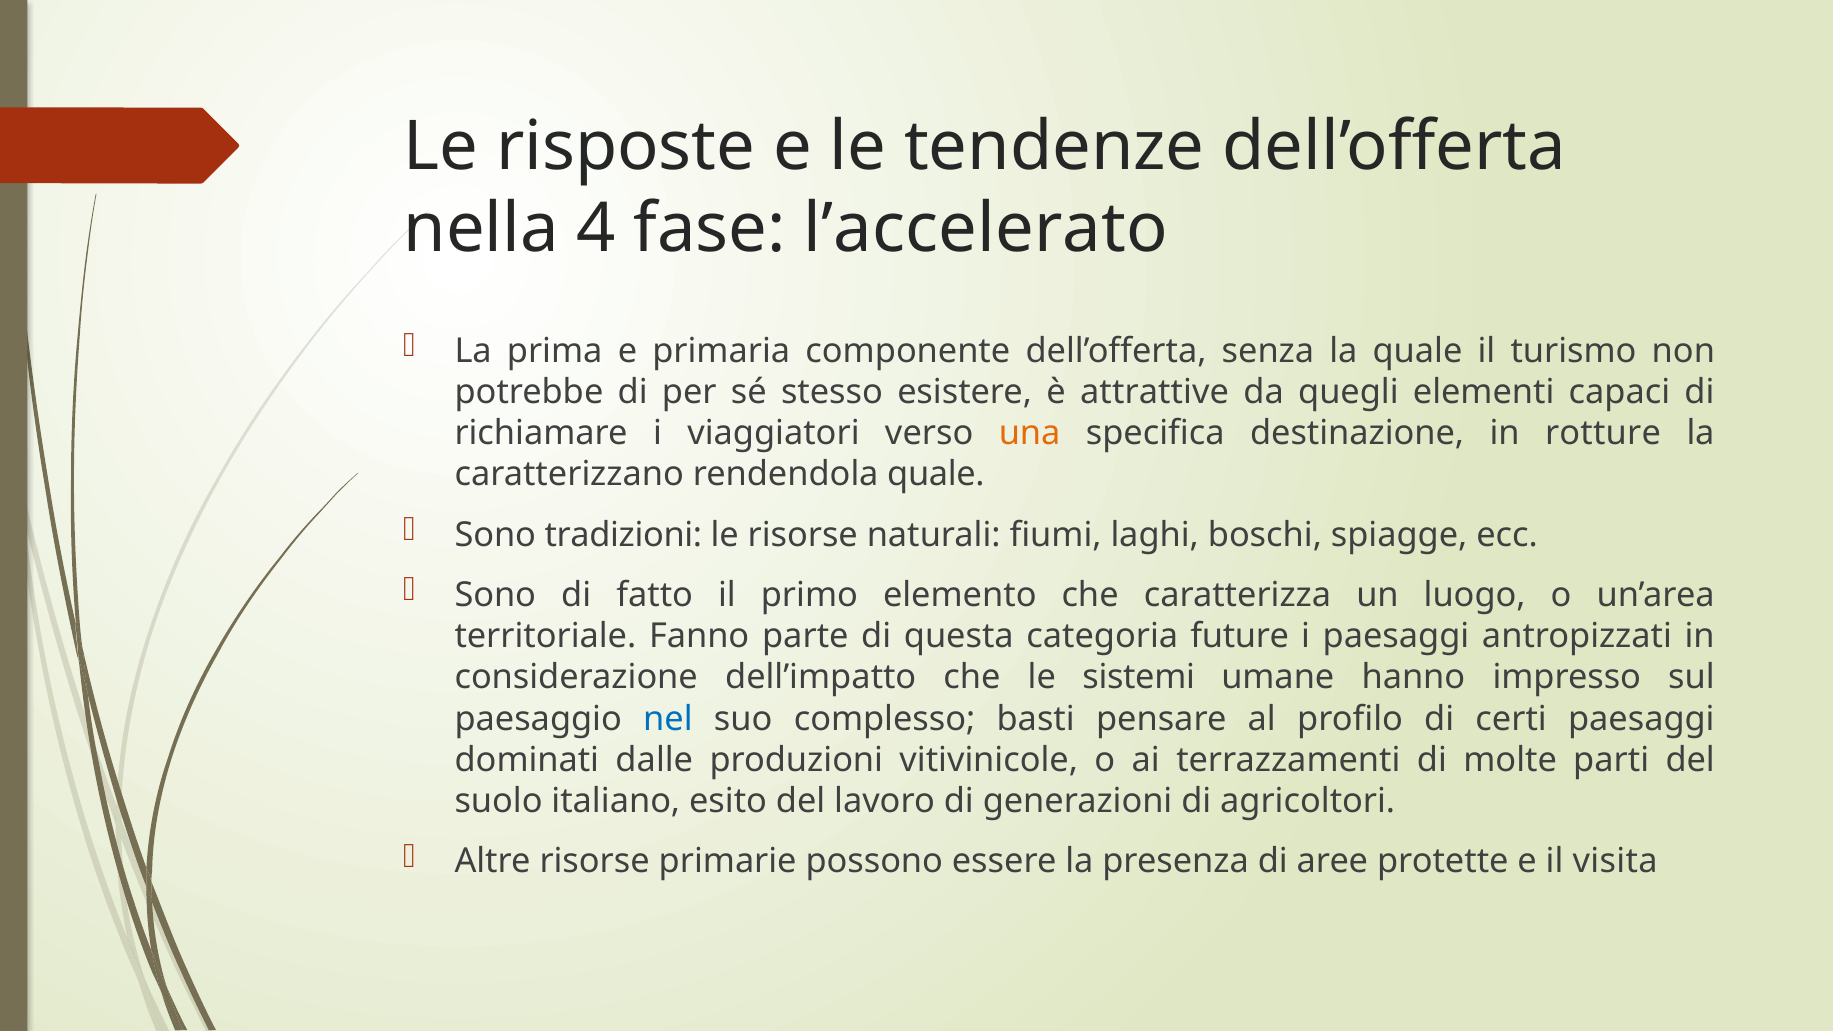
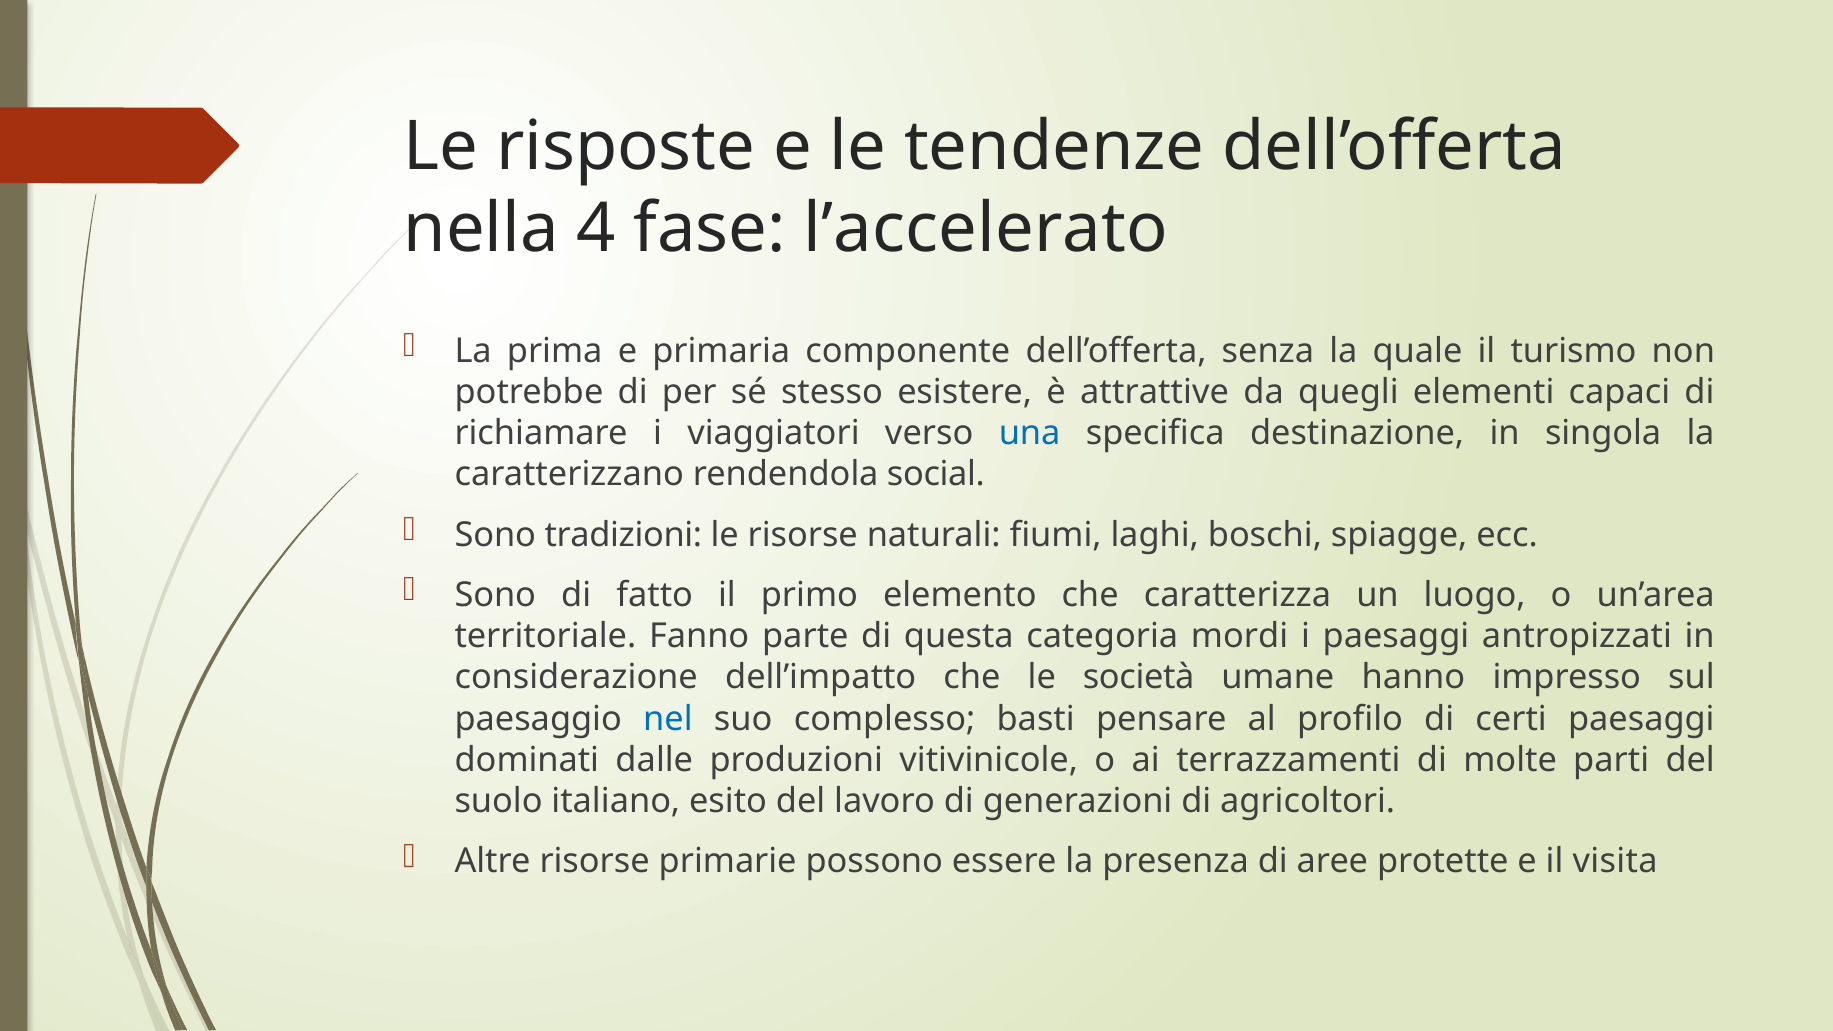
una colour: orange -> blue (1030, 433)
rotture: rotture -> singola (1603, 433)
rendendola quale: quale -> social (936, 474)
future: future -> mordi (1240, 636)
sistemi: sistemi -> società (1139, 678)
